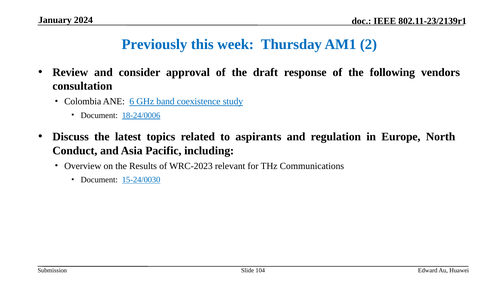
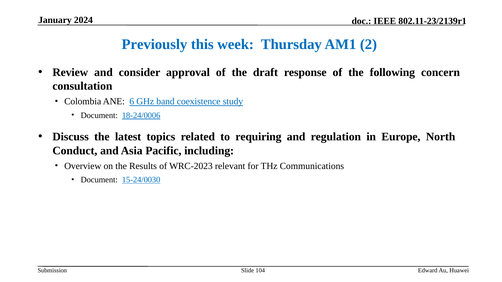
vendors: vendors -> concern (441, 72)
aspirants: aspirants -> requiring (258, 137)
